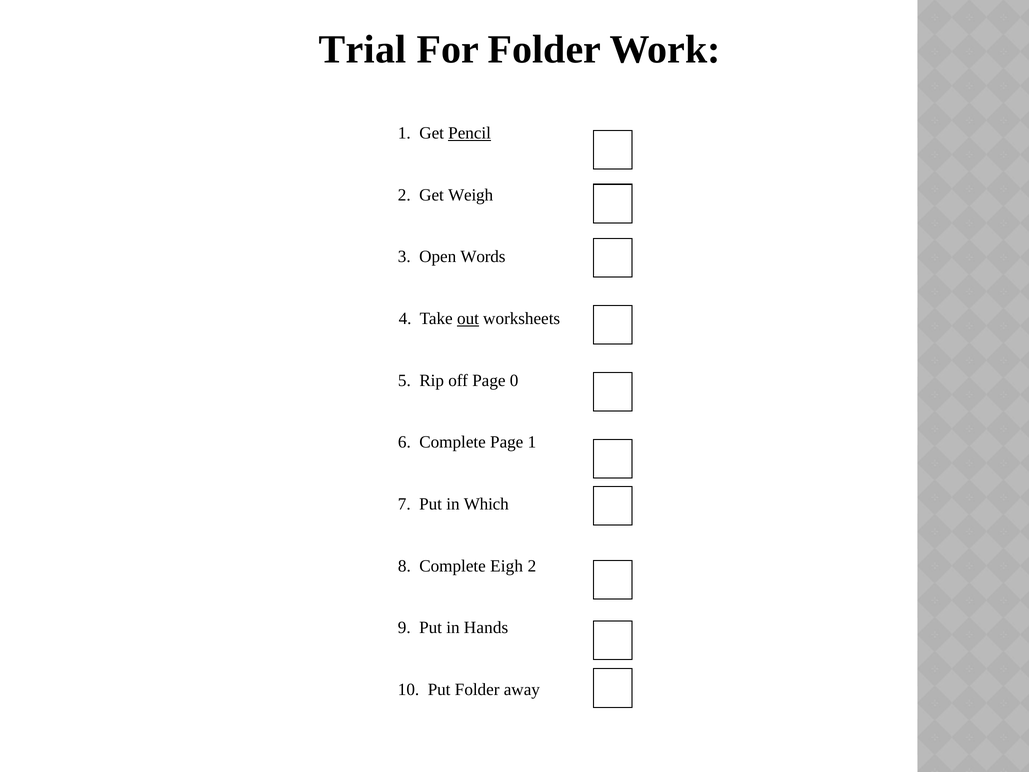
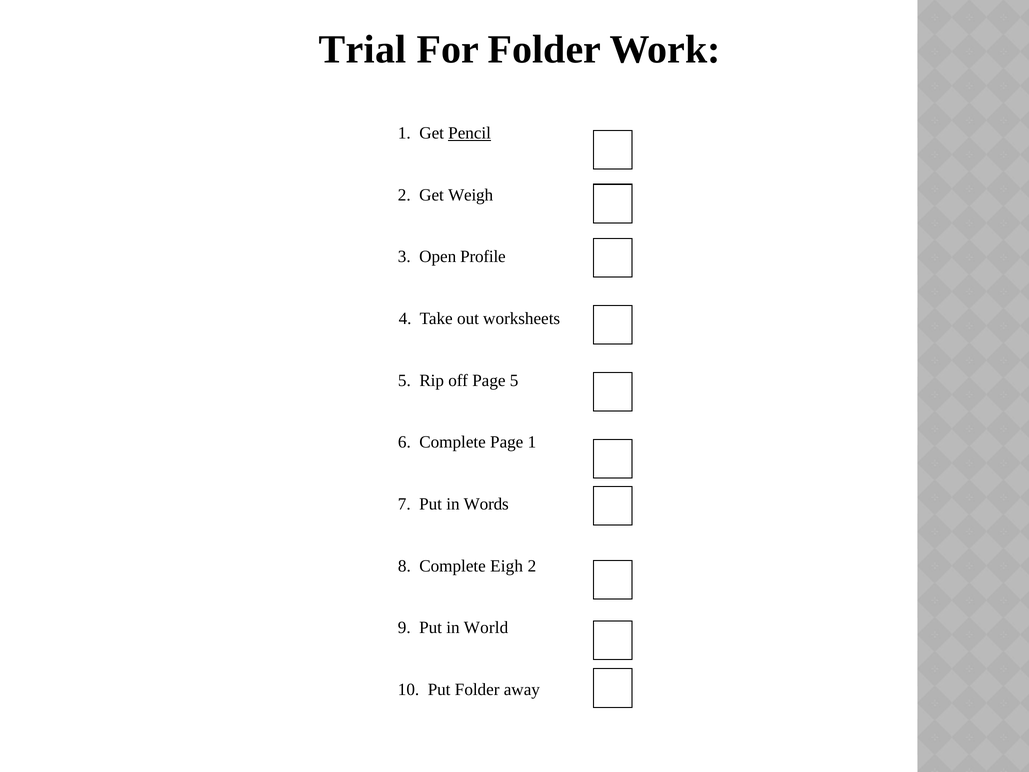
Words: Words -> Profile (483, 257)
out underline: present -> none (468, 319)
Page 0: 0 -> 5 (514, 380)
Which: Which -> Words (486, 504)
Hands: Hands -> World (486, 628)
